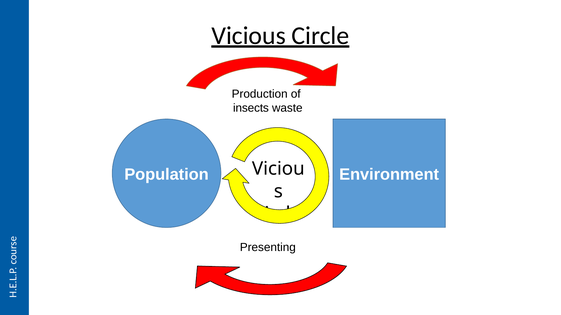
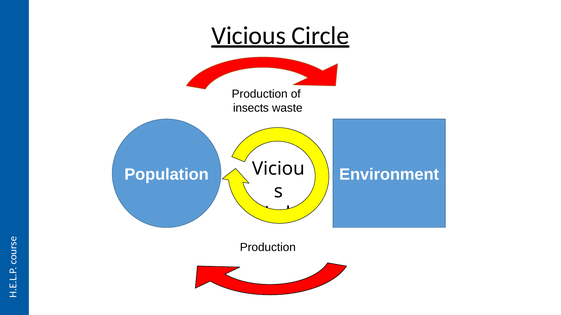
Presenting: Presenting -> Production (268, 248)
